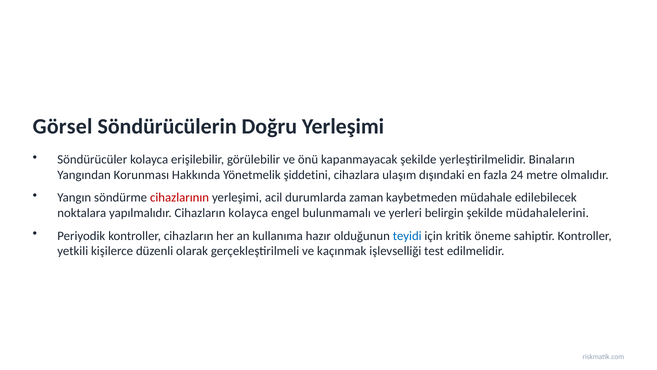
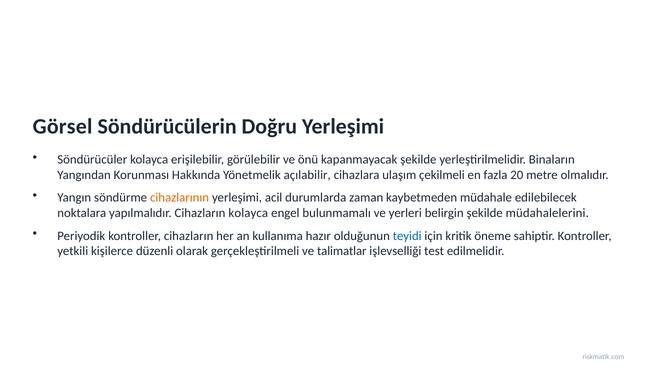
şiddetini: şiddetini -> açılabilir (307, 175)
dışındaki: dışındaki -> çekilmeli (442, 175)
24: 24 -> 20 (517, 175)
cihazlarının colour: red -> orange (180, 198)
kaçınmak: kaçınmak -> talimatlar (342, 251)
